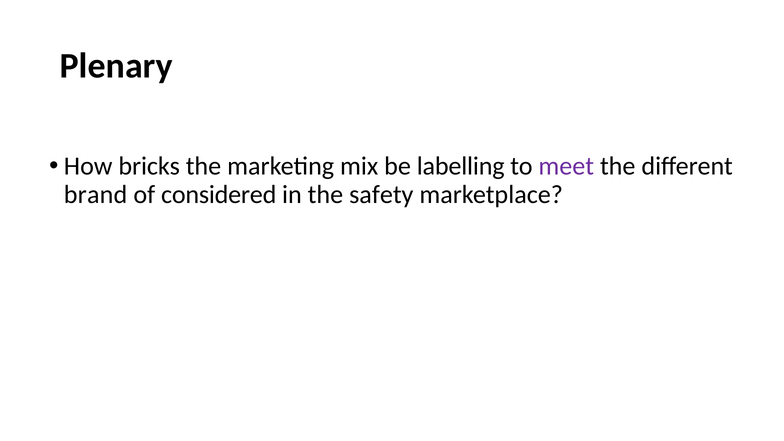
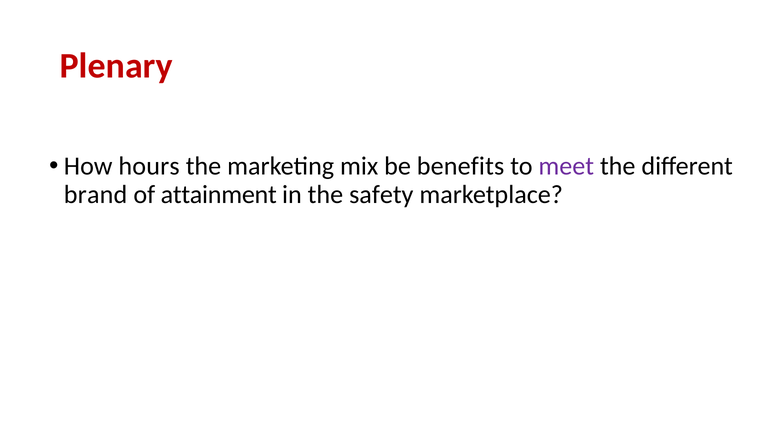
Plenary colour: black -> red (116, 66)
bricks: bricks -> hours (149, 166)
labelling: labelling -> benefits (461, 166)
considered: considered -> attainment (219, 194)
